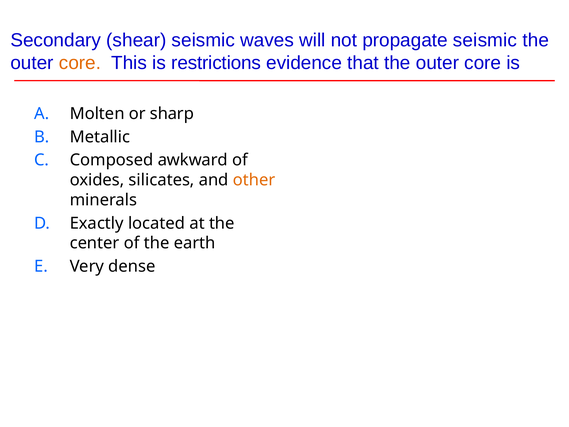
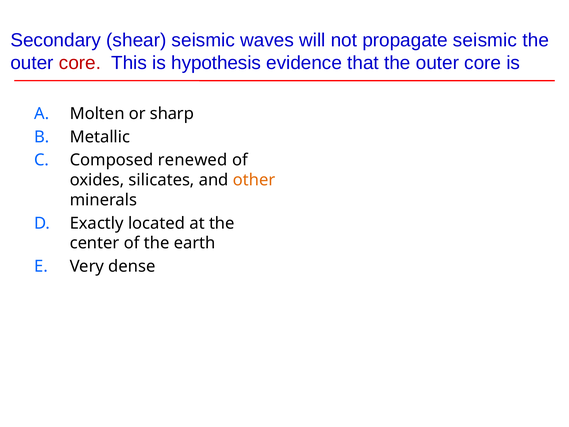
core colour: orange -> red (80, 63)
restrictions: restrictions -> hypothesis (216, 63)
awkward: awkward -> renewed (193, 160)
